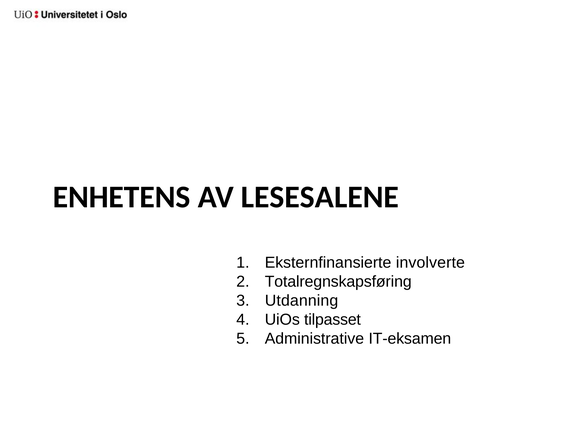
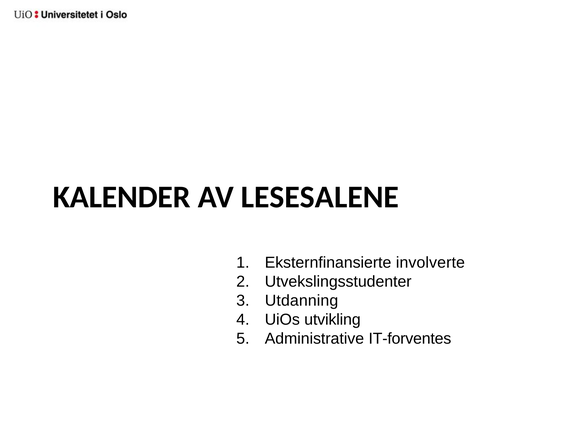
ENHETENS: ENHETENS -> KALENDER (122, 197)
Totalregnskapsføring: Totalregnskapsføring -> Utvekslingsstudenter (338, 282)
tilpasset: tilpasset -> utvikling (332, 320)
IT-eksamen: IT-eksamen -> IT-forventes (410, 338)
